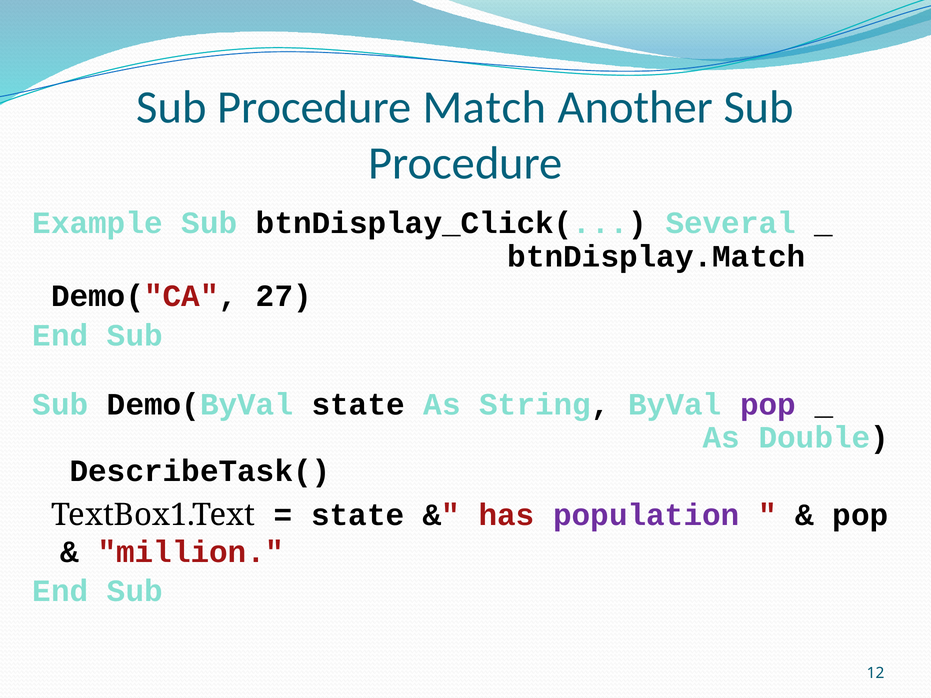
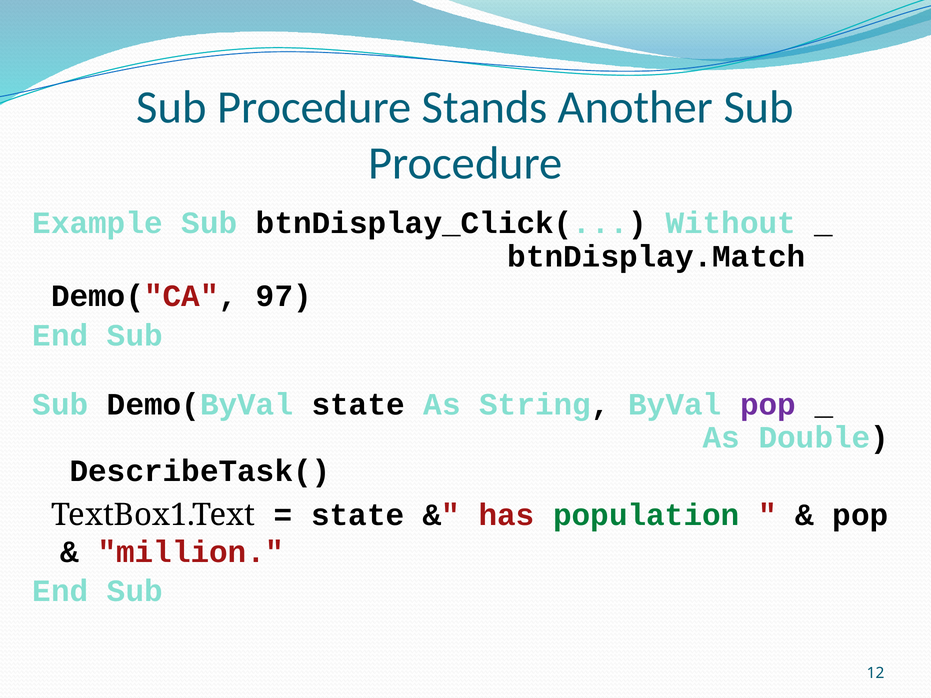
Match: Match -> Stands (485, 108)
Several: Several -> Without (731, 223)
27: 27 -> 97 (284, 296)
population colour: purple -> green (646, 515)
